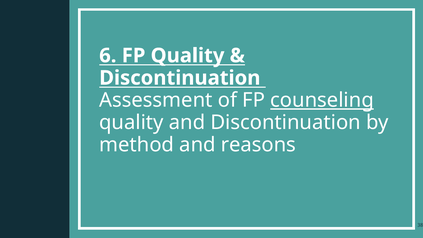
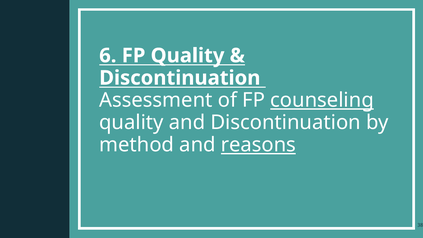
reasons underline: none -> present (258, 145)
